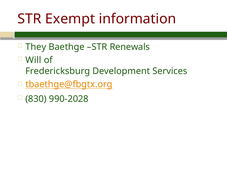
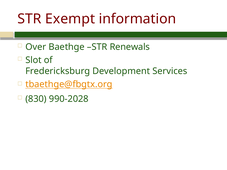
They: They -> Over (36, 47)
Will: Will -> Slot (33, 60)
